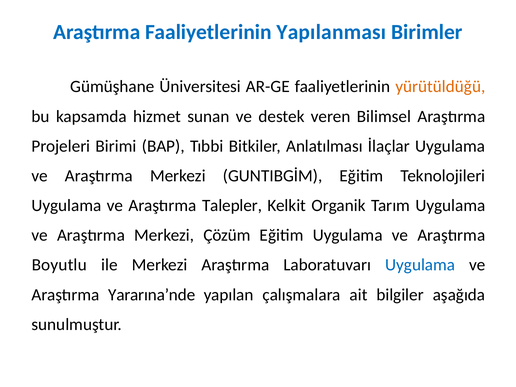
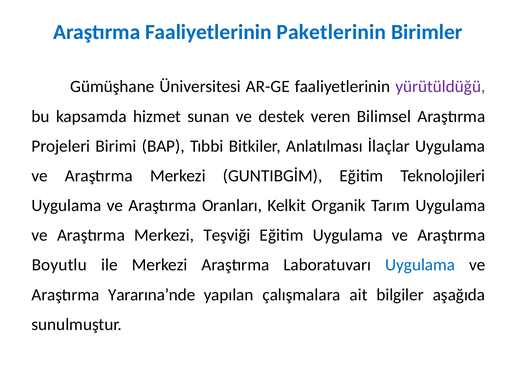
Yapılanması: Yapılanması -> Paketlerinin (331, 32)
yürütüldüğü colour: orange -> purple (440, 87)
Talepler: Talepler -> Oranları (232, 206)
Çözüm: Çözüm -> Teşviği (227, 235)
